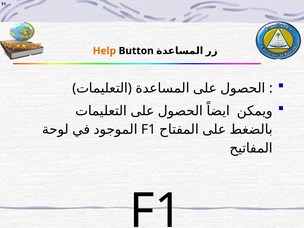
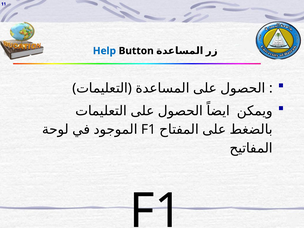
Help colour: orange -> blue (104, 51)
